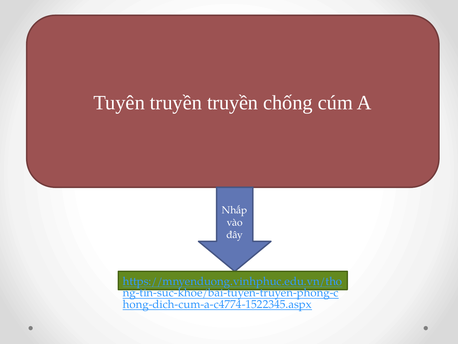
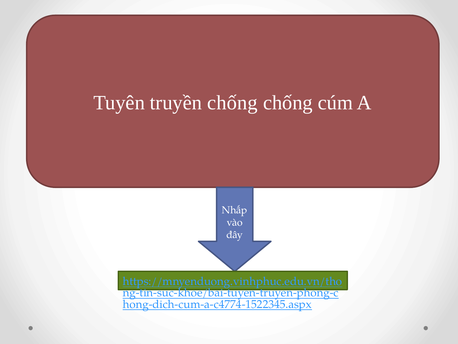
truyền truyền: truyền -> chống (232, 103)
